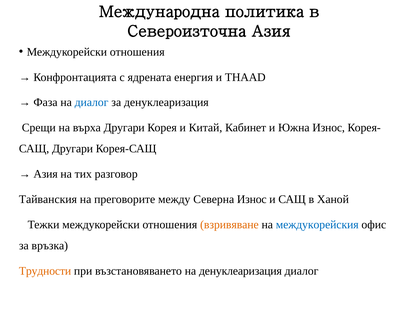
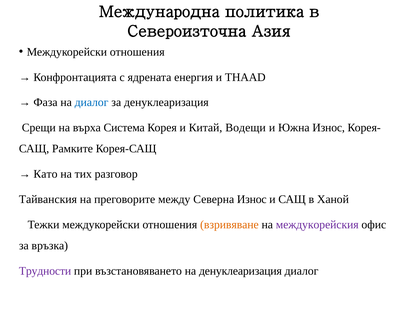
върха Другари: Другари -> Система (124, 128)
Кабинет: Кабинет -> Водещи (246, 128)
САЩ Другари: Другари -> Рамките (73, 148)
Азия: Азия -> Като (45, 174)
междукорейския colour: blue -> purple (317, 224)
Трудности colour: orange -> purple (45, 270)
